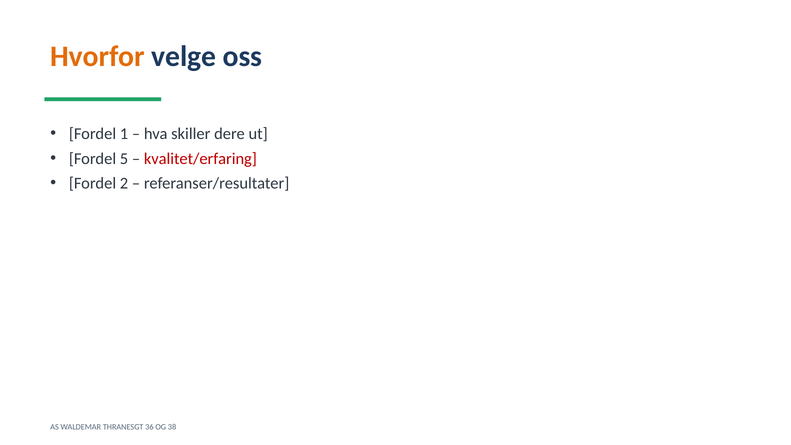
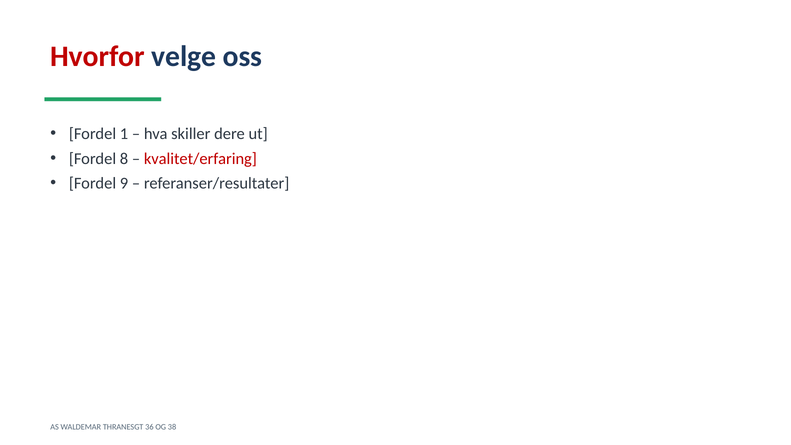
Hvorfor colour: orange -> red (98, 56)
5: 5 -> 8 (124, 159)
2: 2 -> 9 (124, 183)
